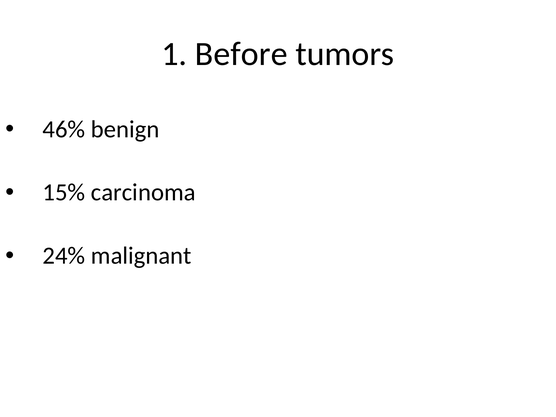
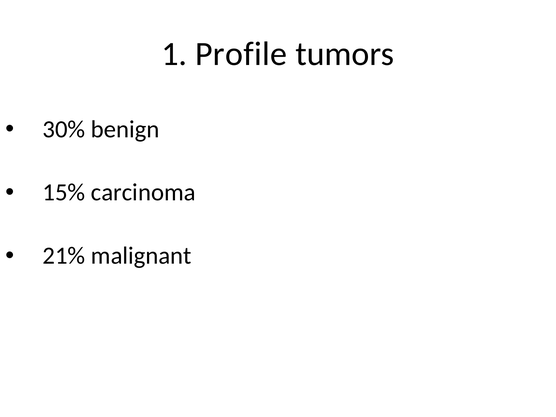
Before: Before -> Profile (241, 54)
46%: 46% -> 30% (64, 129)
24%: 24% -> 21% (64, 256)
